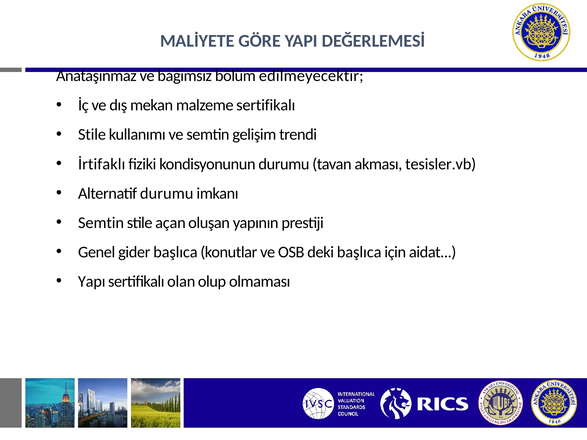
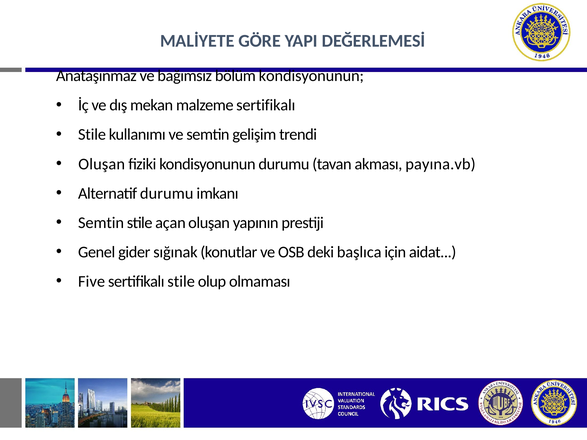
bölüm edilmeyecektir: edilmeyecektir -> kondisyonunun (311, 76)
İrtifaklı: İrtifaklı -> Oluşan (102, 164)
tesisler.vb: tesisler.vb -> payına.vb (441, 164)
gider başlıca: başlıca -> sığınak (175, 252)
Yapı: Yapı -> Five (92, 282)
sertifikalı olan: olan -> stile (181, 282)
